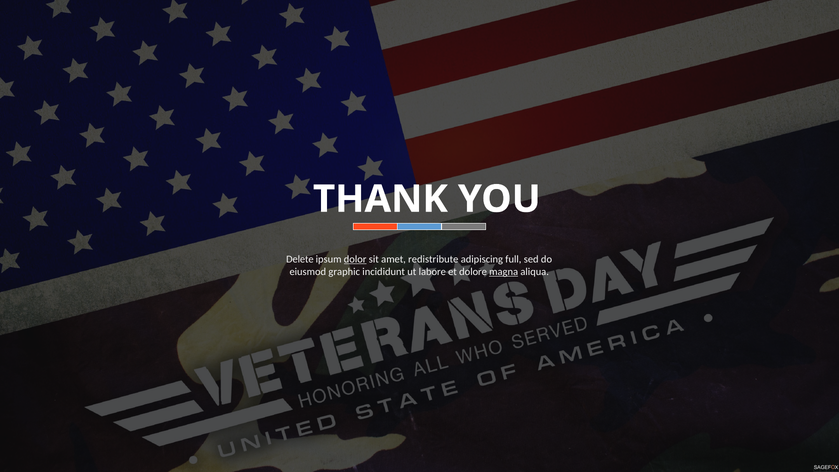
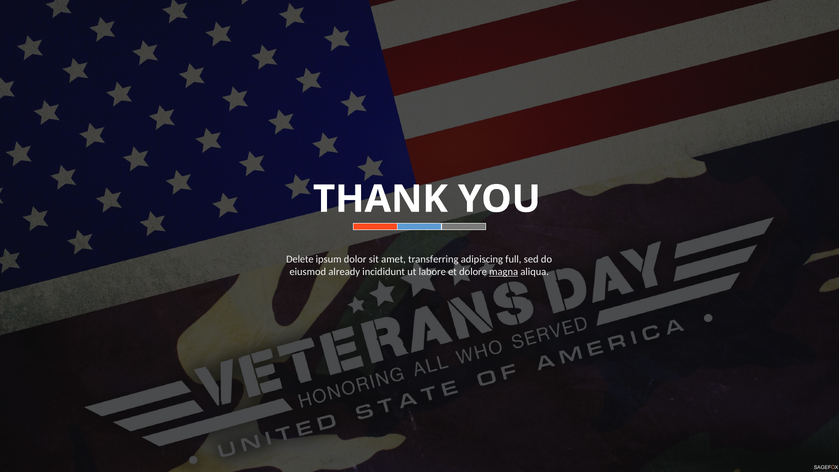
dolor underline: present -> none (355, 259)
redistribute: redistribute -> transferring (433, 259)
graphic: graphic -> already (344, 272)
